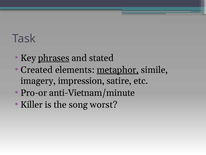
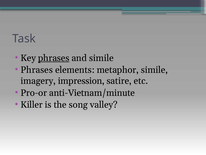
and stated: stated -> simile (101, 58)
Created: Created -> Phrases (37, 70)
metaphor underline: present -> none (118, 70)
worst: worst -> valley (104, 104)
